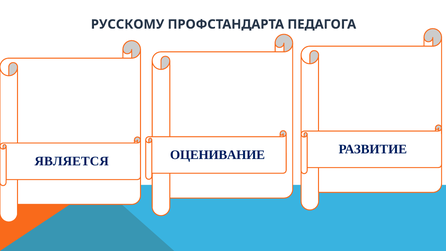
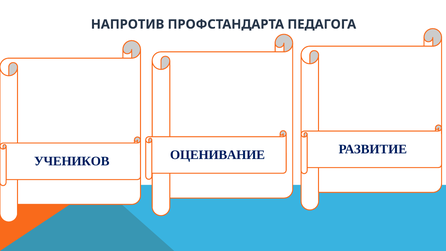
РУССКОМУ: РУССКОМУ -> НАПРОТИВ (128, 24)
ЯВЛЯЕТСЯ: ЯВЛЯЕТСЯ -> УЧЕНИКОВ (72, 161)
